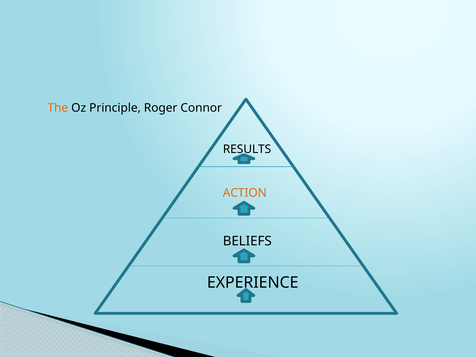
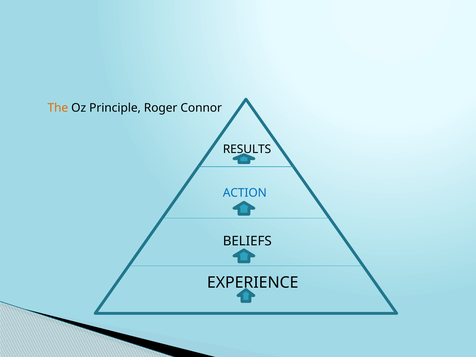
ACTION colour: orange -> blue (245, 193)
